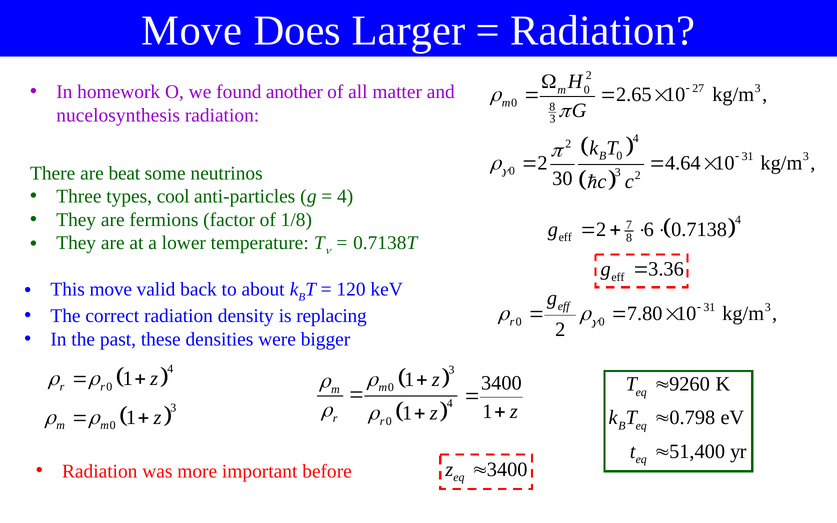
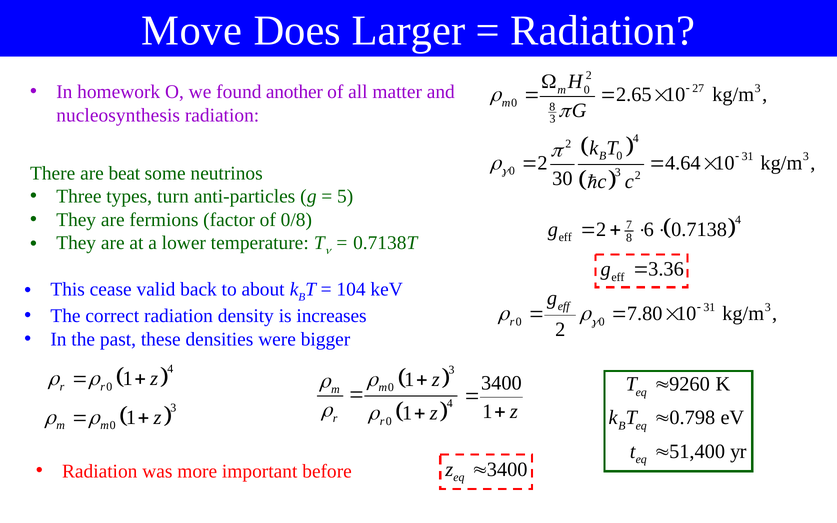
nucelosynthesis: nucelosynthesis -> nucleosynthesis (118, 115)
cool: cool -> turn (173, 197)
4: 4 -> 5 (345, 197)
1/8: 1/8 -> 0/8 (296, 220)
This move: move -> cease (111, 290)
120: 120 -> 104 (351, 290)
replacing: replacing -> increases (332, 316)
